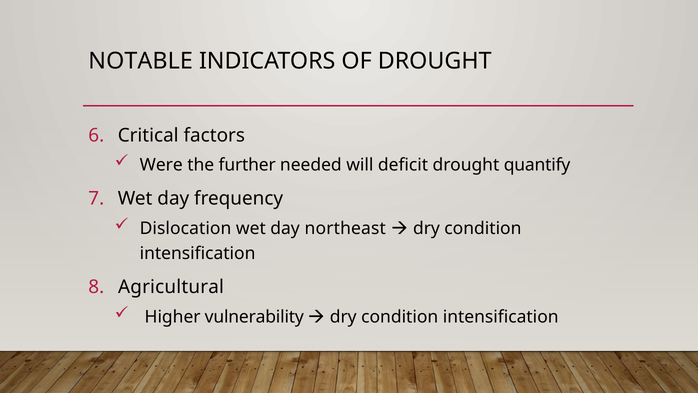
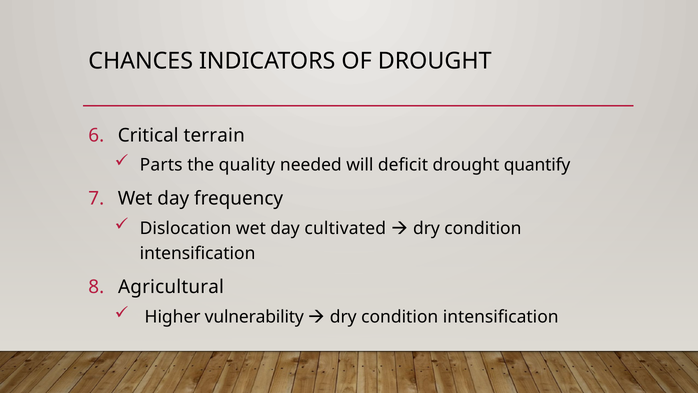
NOTABLE: NOTABLE -> CHANCES (141, 61)
factors: factors -> terrain (214, 135)
Were: Were -> Parts (161, 165)
further: further -> quality (247, 165)
northeast: northeast -> cultivated (345, 228)
